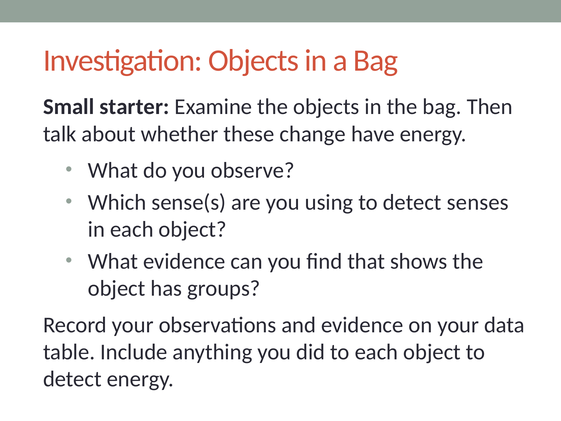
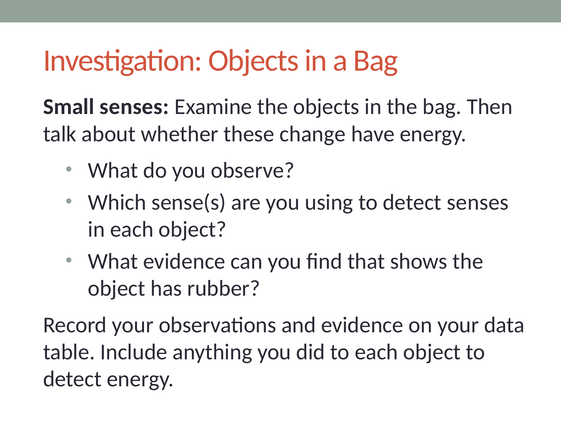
Small starter: starter -> senses (134, 107)
groups: groups -> rubber (224, 288)
